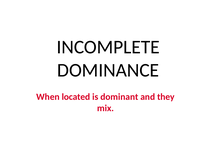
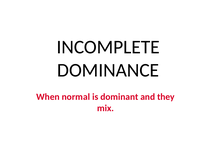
located: located -> normal (76, 97)
